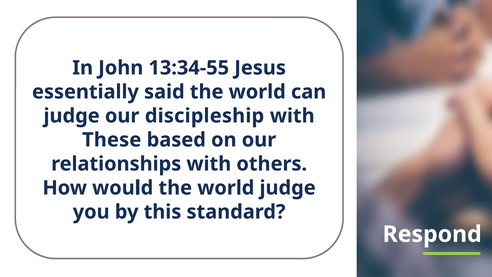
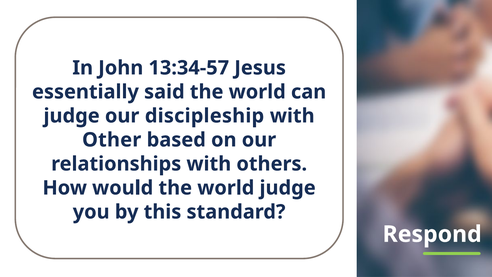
13:34-55: 13:34-55 -> 13:34-57 (189, 68)
These: These -> Other (112, 140)
